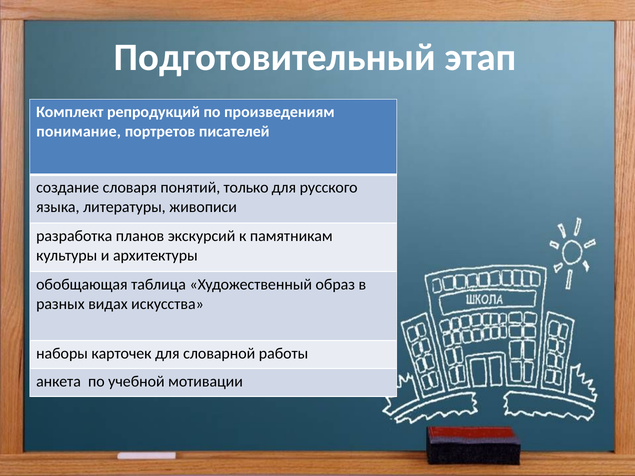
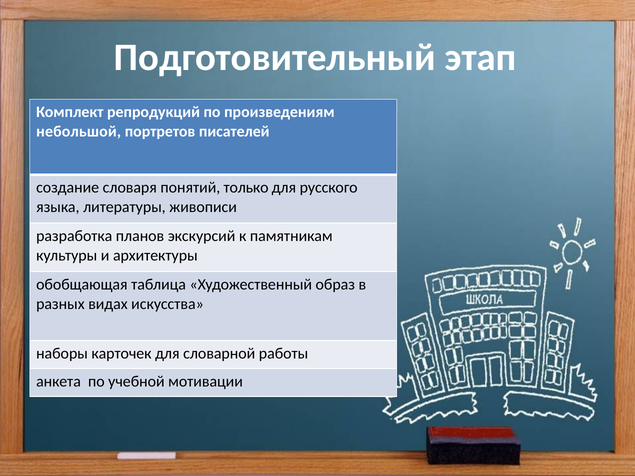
понимание: понимание -> небольшой (79, 132)
